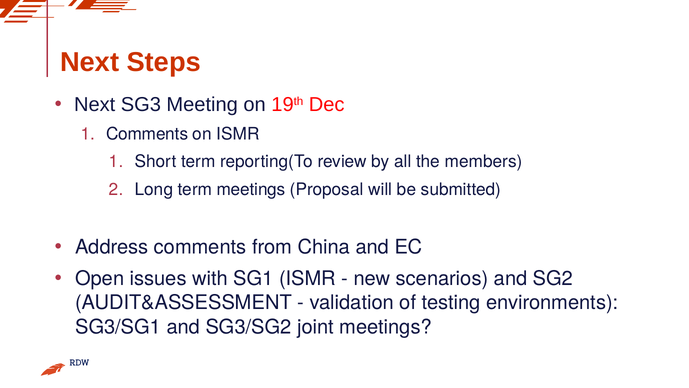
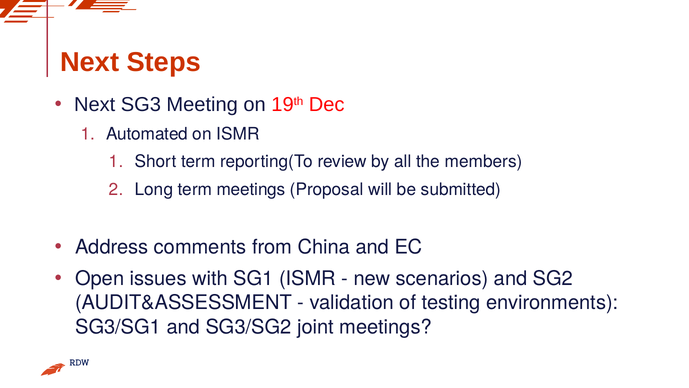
Comments: Comments -> Automated (147, 134)
